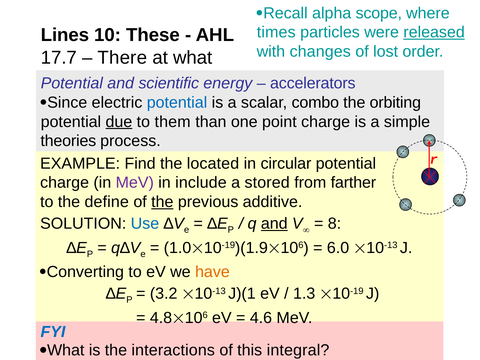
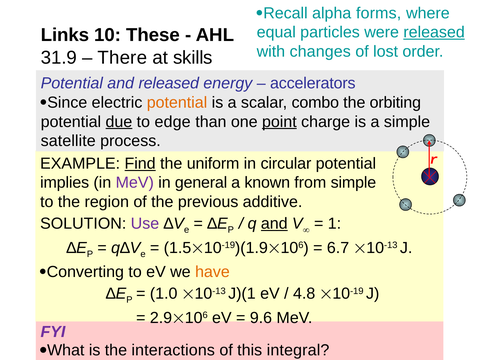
scope: scope -> forms (379, 13)
times: times -> equal (276, 32)
Lines: Lines -> Links (65, 35)
17.7: 17.7 -> 31.9 (59, 58)
at what: what -> skills (193, 58)
and scientific: scientific -> released (169, 83)
potential colour: blue -> orange (177, 103)
them: them -> edge (173, 122)
point underline: none -> present (279, 122)
theories: theories -> satellite (68, 141)
Find underline: none -> present (140, 164)
located: located -> uniform (213, 164)
charge: charge -> implies (65, 183)
include: include -> general (201, 183)
stored: stored -> known (267, 183)
from farther: farther -> simple (353, 183)
define: define -> region (107, 202)
the underline: present -> none (162, 202)
Use colour: blue -> purple (145, 224)
8: 8 -> 1 (334, 224)
1.0: 1.0 -> 1.5 (177, 248)
6.0: 6.0 -> 6.7 (338, 248)
3.2: 3.2 -> 1.0 (164, 294)
1.3: 1.3 -> 4.8 (304, 294)
4.8: 4.8 -> 2.9 (161, 318)
4.6: 4.6 -> 9.6 (261, 318)
FYI colour: blue -> purple (53, 332)
